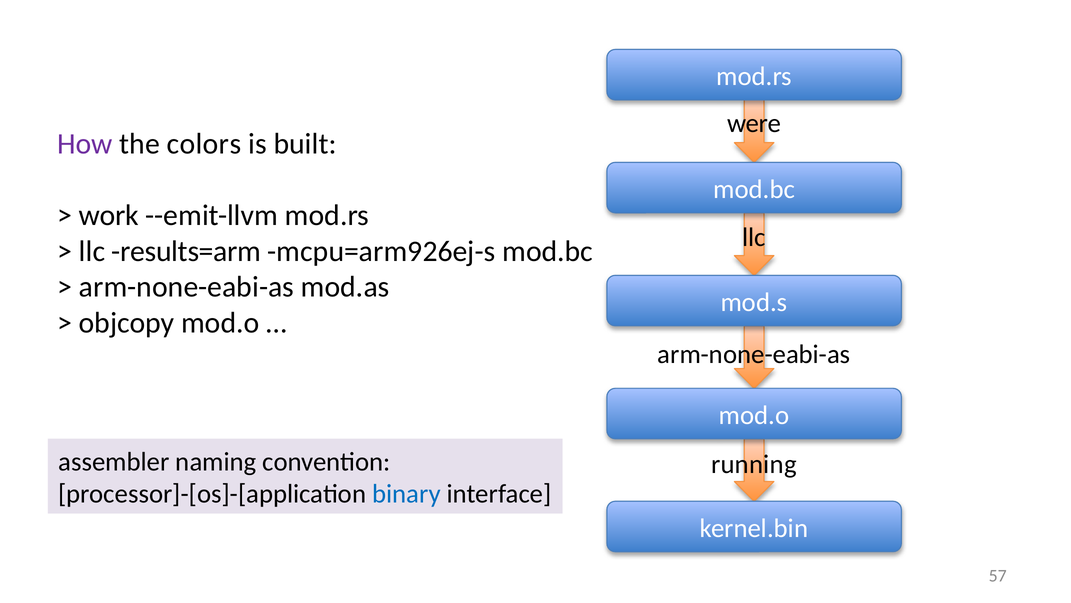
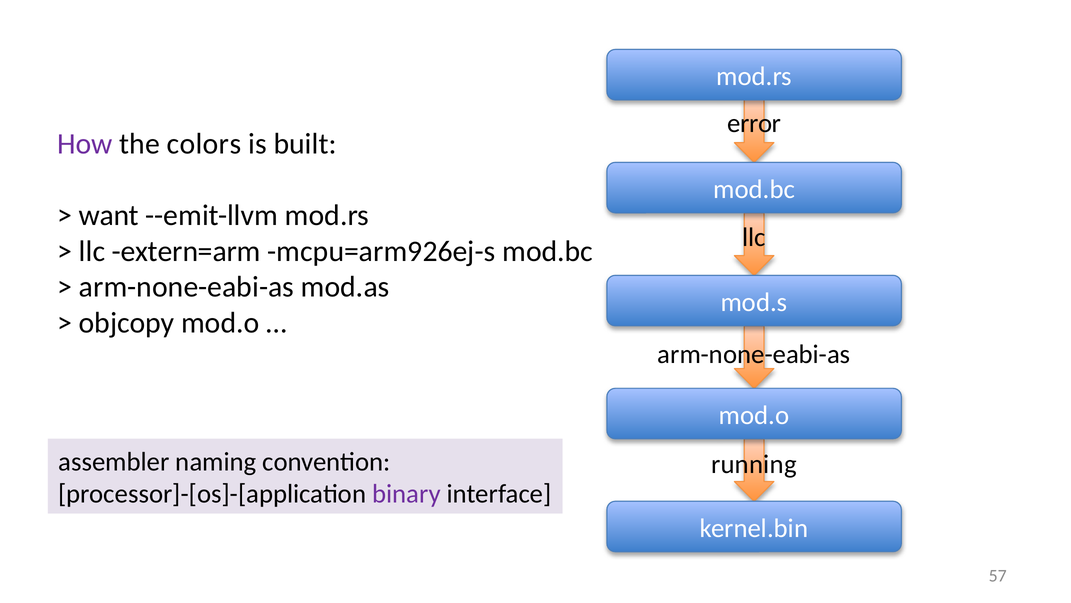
were: were -> error (754, 123)
work: work -> want (109, 215)
results=arm: results=arm -> extern=arm (186, 251)
binary colour: blue -> purple (406, 494)
